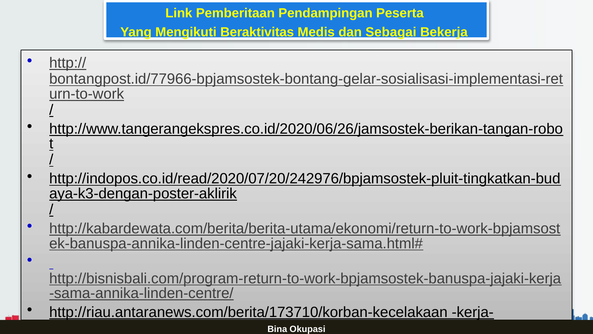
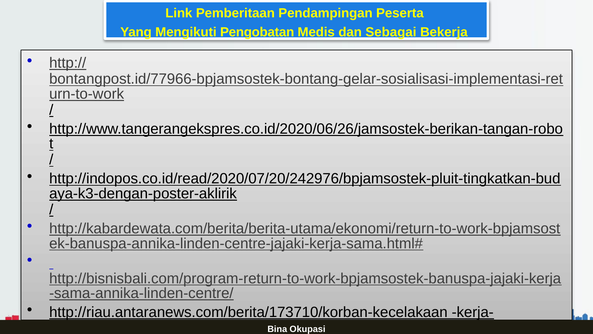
Beraktivitas: Beraktivitas -> Pengobatan (257, 32)
